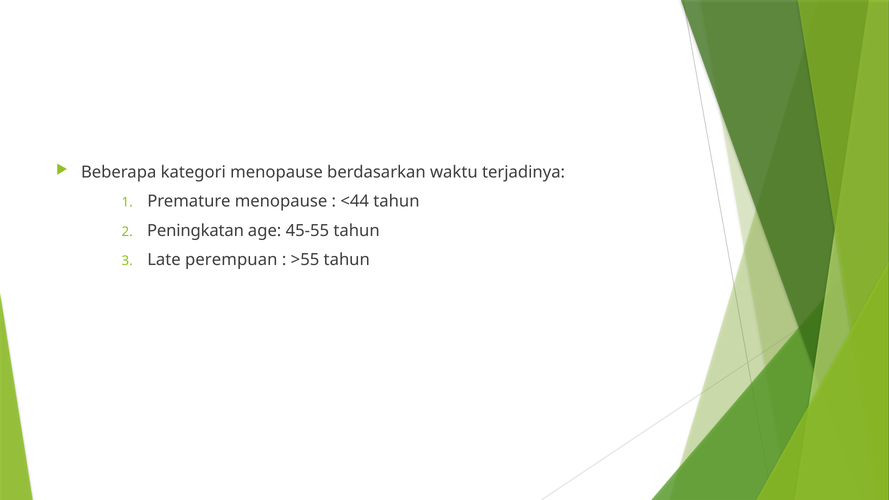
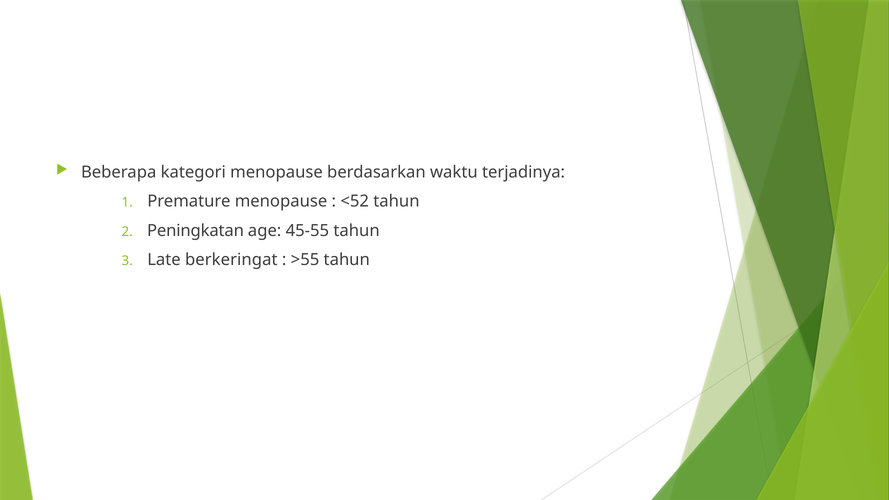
<44: <44 -> <52 (355, 201)
perempuan: perempuan -> berkeringat (231, 260)
